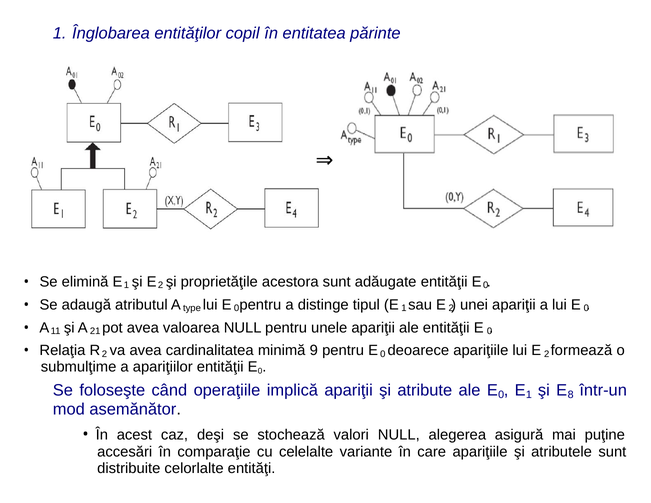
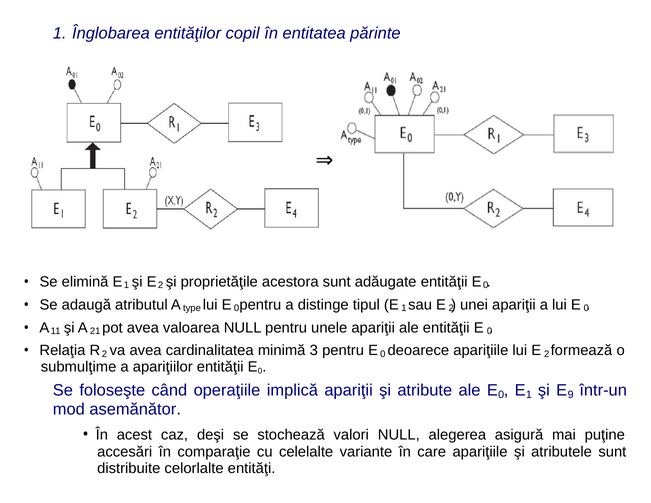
9: 9 -> 3 (314, 351)
8: 8 -> 9 (571, 395)
